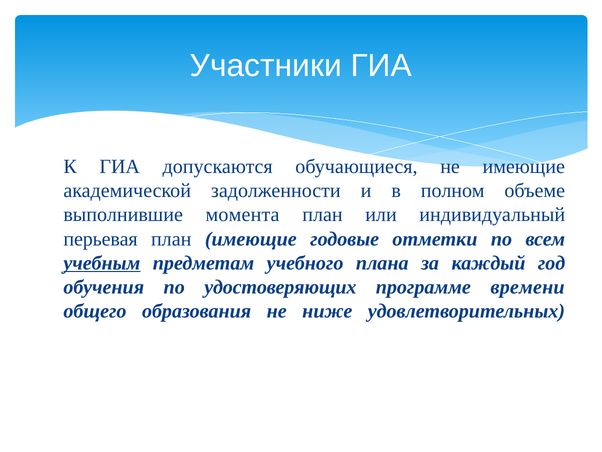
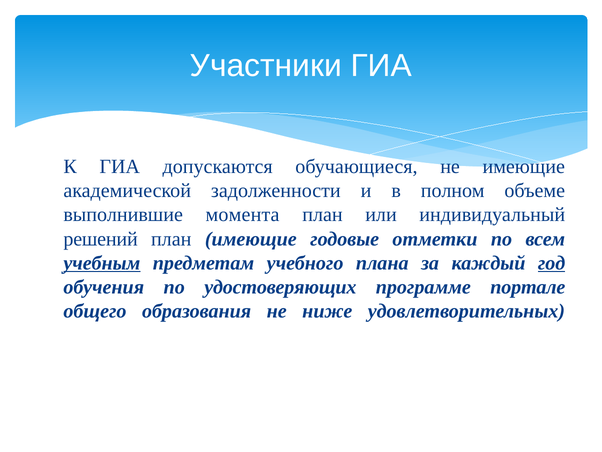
перьевая: перьевая -> решений (101, 239)
год underline: none -> present (552, 263)
времени: времени -> портале (528, 287)
